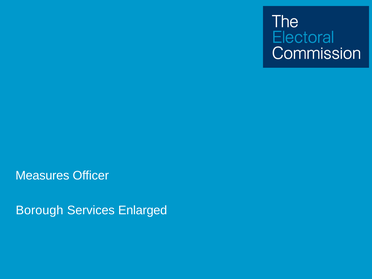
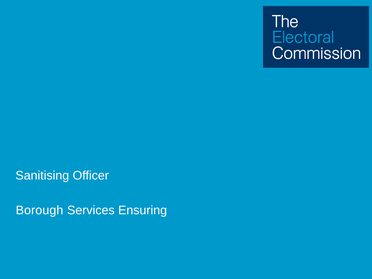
Measures: Measures -> Sanitising (42, 176)
Enlarged: Enlarged -> Ensuring (143, 210)
